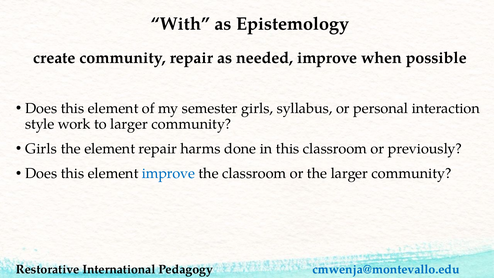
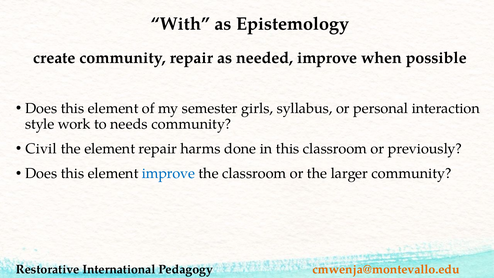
to larger: larger -> needs (129, 124)
Girls: Girls -> Civil (41, 149)
cmwenja@montevallo.edu colour: blue -> orange (386, 269)
